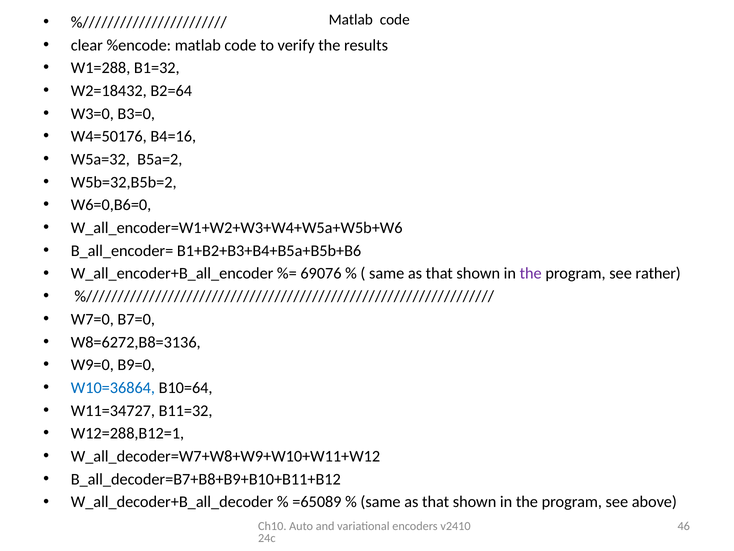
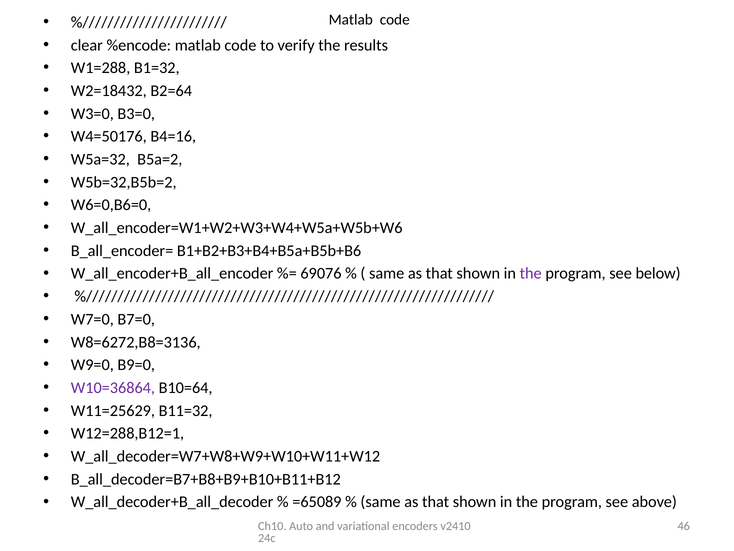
rather: rather -> below (658, 273)
W10=36864 colour: blue -> purple (113, 388)
W11=34727: W11=34727 -> W11=25629 (113, 410)
